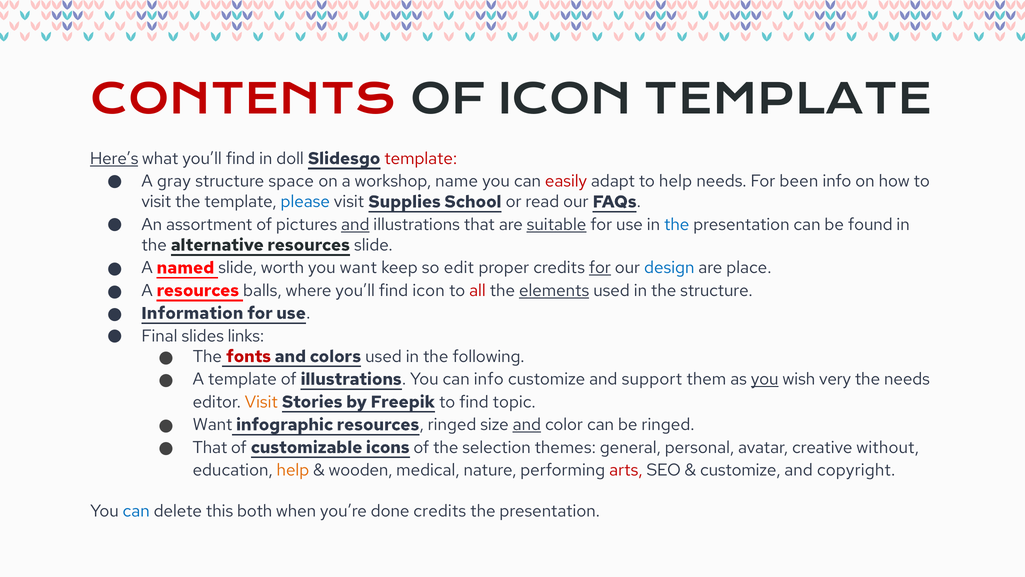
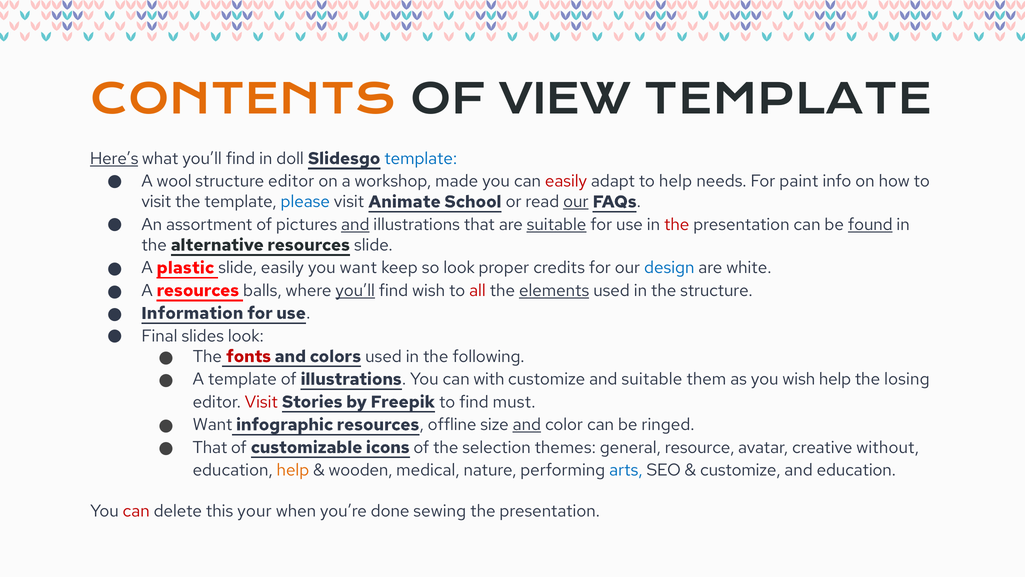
CONTENTS colour: red -> orange (243, 100)
OF ICON: ICON -> VIEW (565, 100)
template colour: red -> blue (421, 158)
gray: gray -> wool (174, 181)
structure space: space -> editor (291, 181)
name: name -> made (457, 181)
been: been -> paint (799, 181)
Supplies: Supplies -> Animate (405, 202)
our underline: none -> present (576, 202)
the colour: blue -> red (677, 224)
found underline: none -> present (870, 224)
named: named -> plastic (185, 268)
slide worth: worth -> easily (282, 268)
so edit: edit -> look (459, 268)
for underline: present -> none (600, 268)
place: place -> white (749, 268)
you’ll underline: none -> present (355, 290)
find icon: icon -> wish (429, 290)
slides links: links -> look (246, 336)
can info: info -> with (489, 379)
and support: support -> suitable (652, 379)
you underline: present -> none (765, 379)
wish very: very -> help (835, 379)
the needs: needs -> losing (907, 379)
Visit colour: orange -> red (261, 402)
topic: topic -> must (514, 402)
resources ringed: ringed -> offline (452, 424)
personal: personal -> resource (700, 447)
arts colour: red -> blue (626, 470)
and copyright: copyright -> education (856, 470)
can colour: blue -> red (136, 511)
both: both -> your (254, 511)
done credits: credits -> sewing (440, 511)
